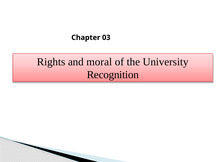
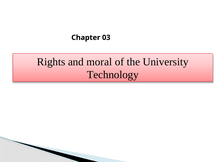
Recognition: Recognition -> Technology (113, 75)
